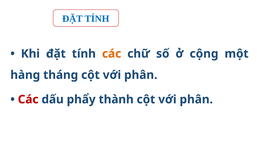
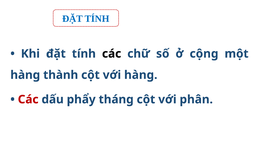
các colour: orange -> black (112, 54)
tháng: tháng -> thành (61, 75)
phân: phân -> hàng (141, 75)
thành: thành -> tháng (116, 99)
